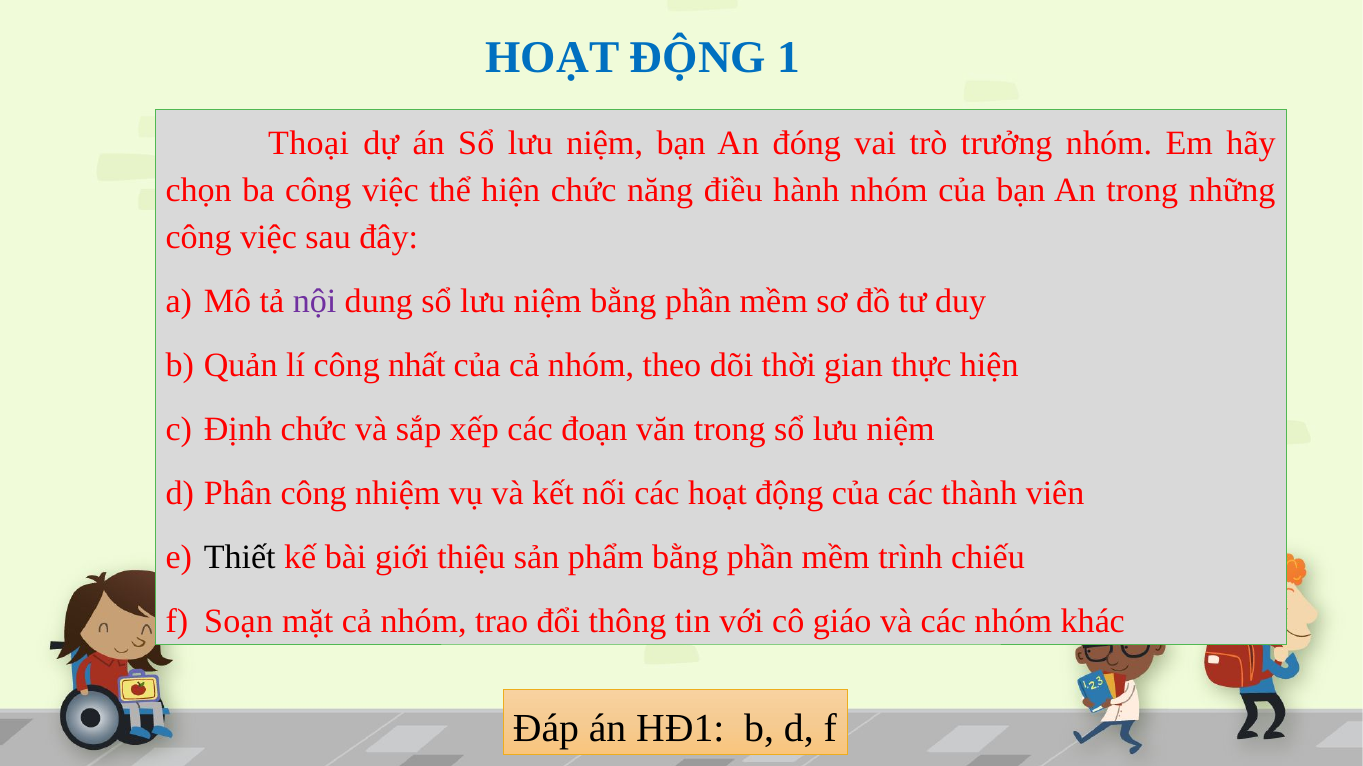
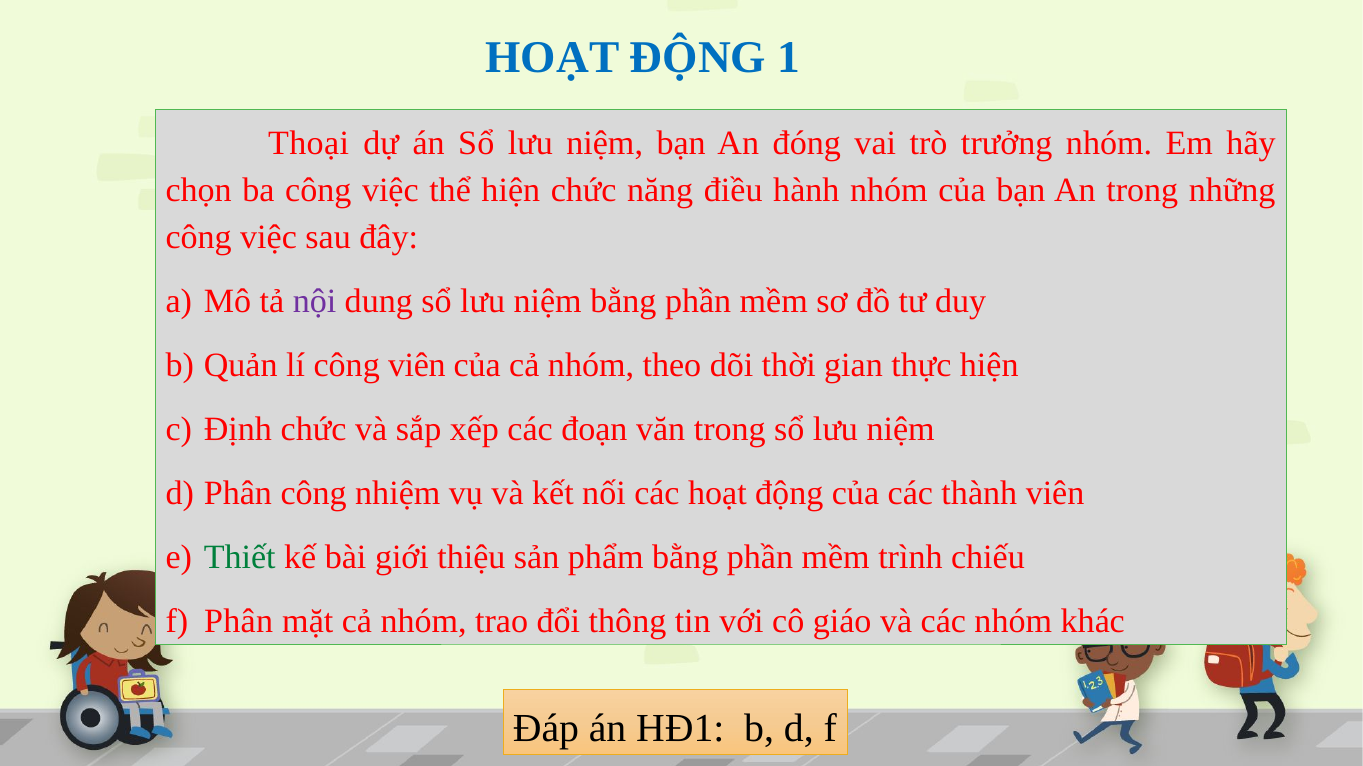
công nhất: nhất -> viên (417, 365)
Thiết colour: black -> green (240, 557)
f Soạn: Soạn -> Phân (239, 622)
